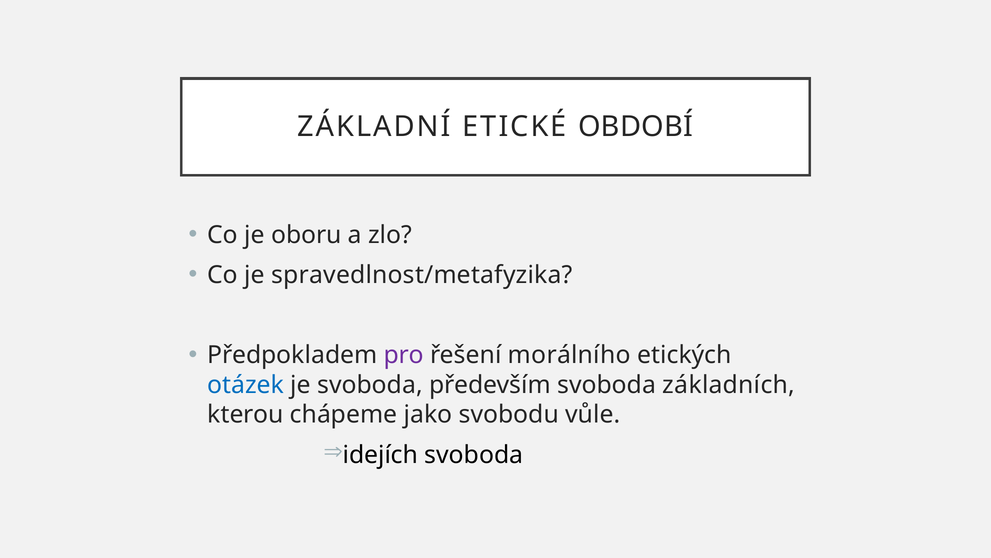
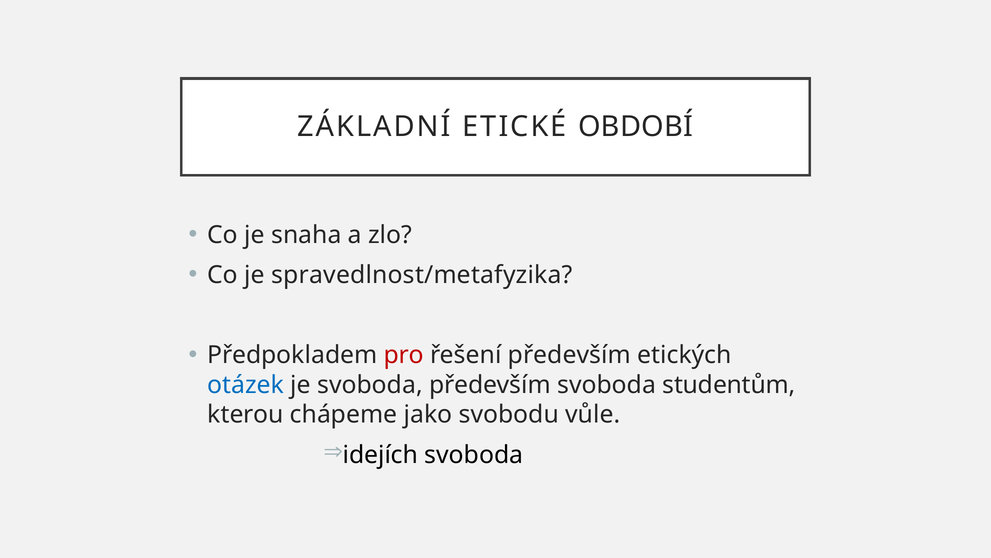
oboru: oboru -> snaha (306, 235)
pro colour: purple -> red (404, 355)
řešení morálního: morálního -> především (569, 355)
základních: základních -> studentům (729, 385)
